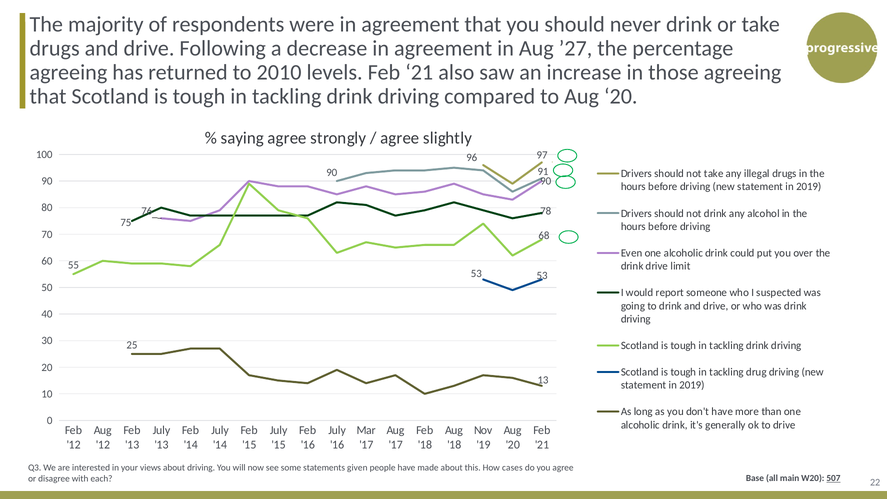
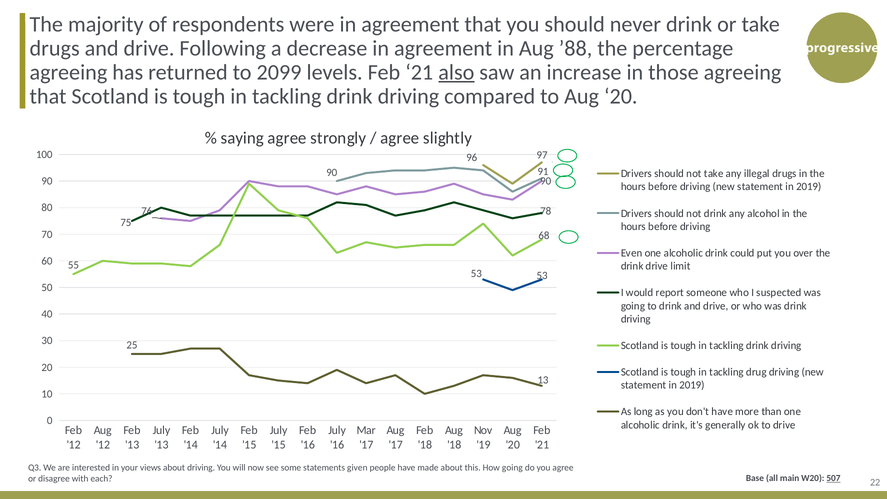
’27: ’27 -> ’88 (576, 48)
2010: 2010 -> 2099 (279, 72)
also underline: none -> present (456, 72)
How cases: cases -> going (512, 467)
